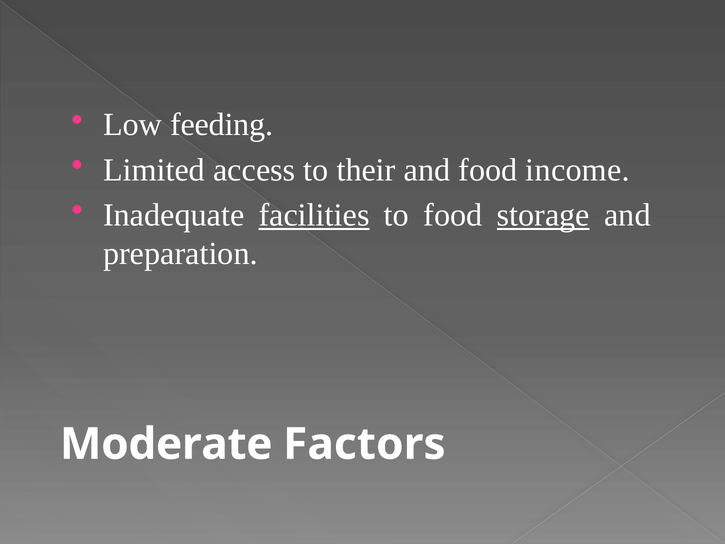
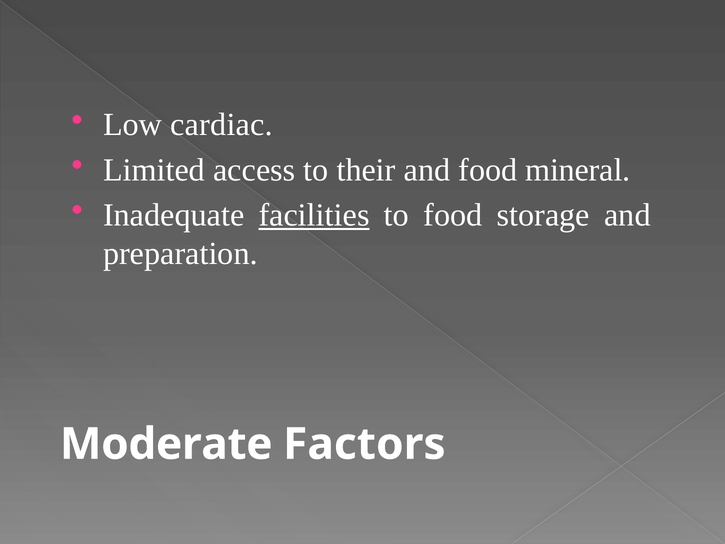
feeding: feeding -> cardiac (222, 125)
income: income -> mineral (578, 170)
storage underline: present -> none (543, 215)
